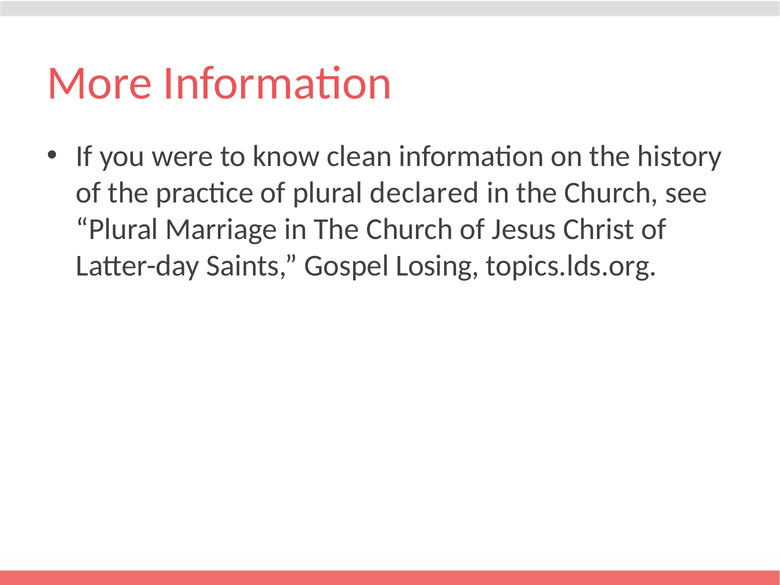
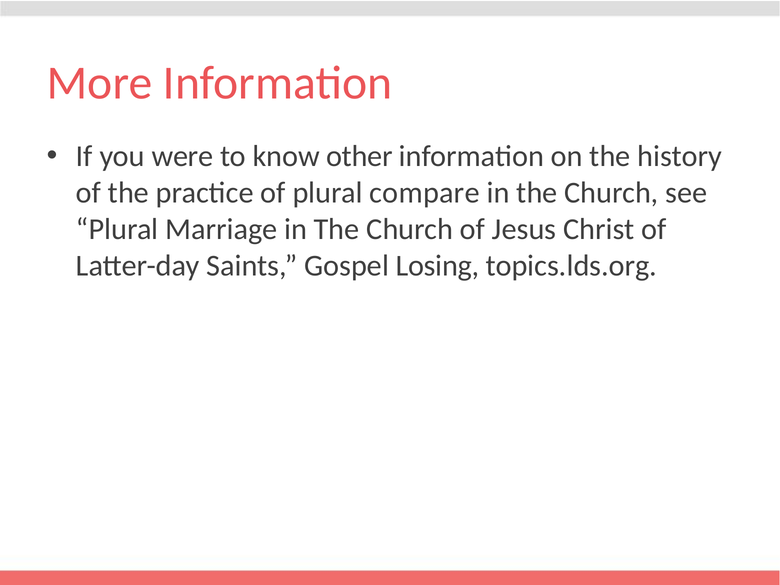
clean: clean -> other (360, 156)
declared: declared -> compare (425, 193)
